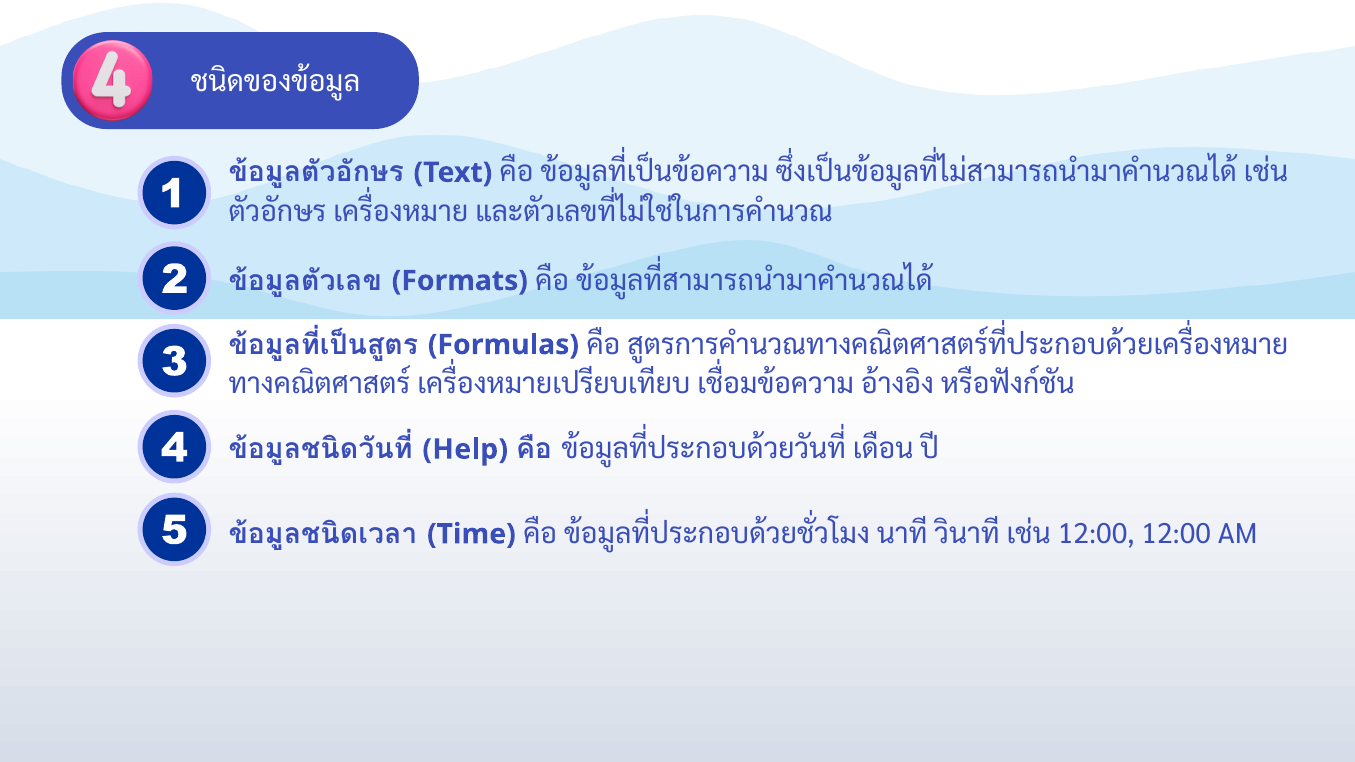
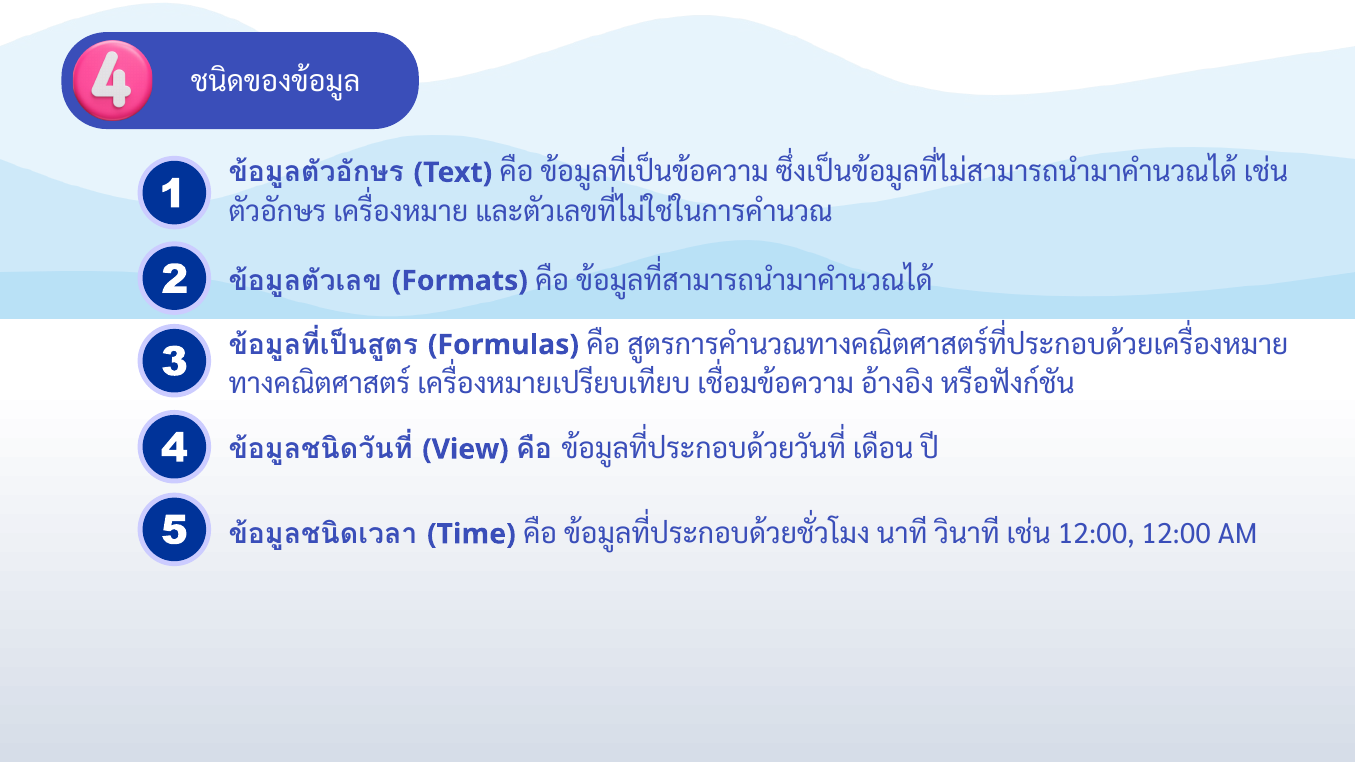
Help: Help -> View (465, 449)
